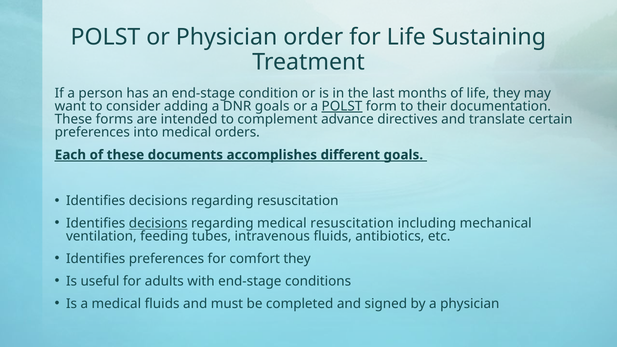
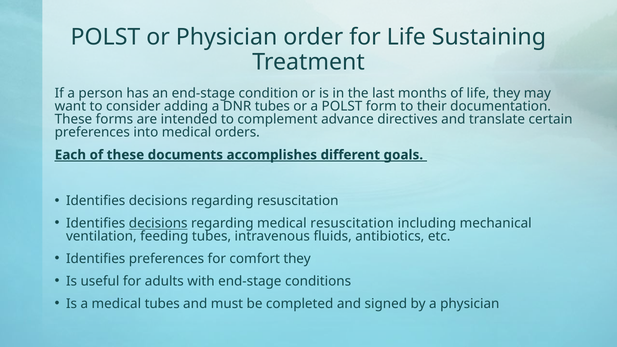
DNR goals: goals -> tubes (272, 106)
POLST underline: present -> none (342, 106)
medical fluids: fluids -> tubes (162, 304)
